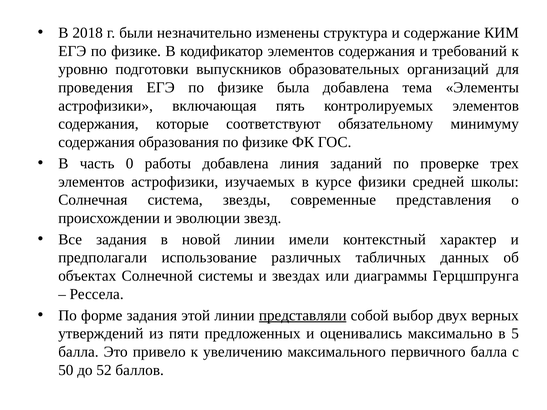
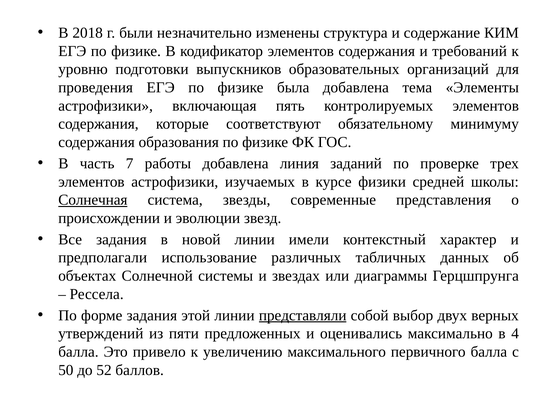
0: 0 -> 7 (130, 164)
Солнечная underline: none -> present (93, 200)
5: 5 -> 4 (515, 334)
